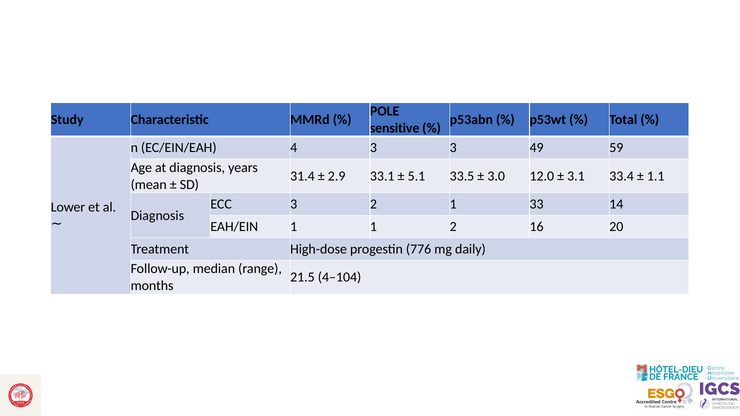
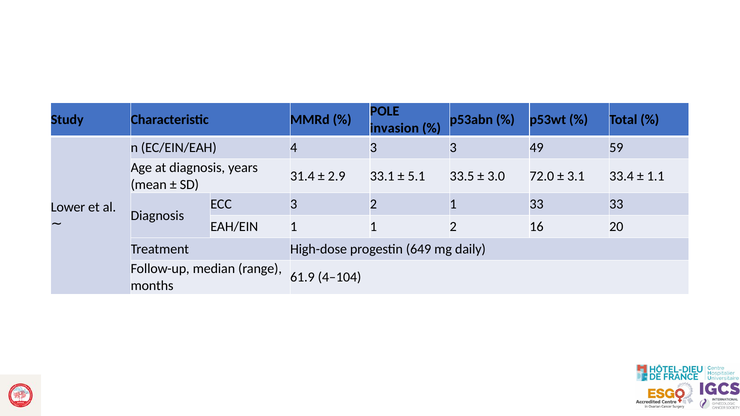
sensitive: sensitive -> invasion (394, 128)
12.0: 12.0 -> 72.0 (542, 176)
33 14: 14 -> 33 (616, 204)
776: 776 -> 649 (419, 249)
21.5: 21.5 -> 61.9 (302, 278)
